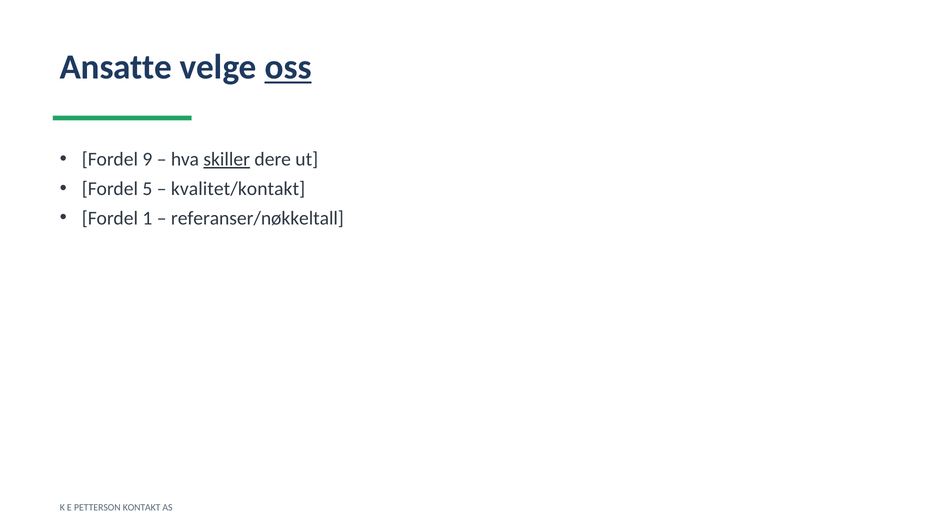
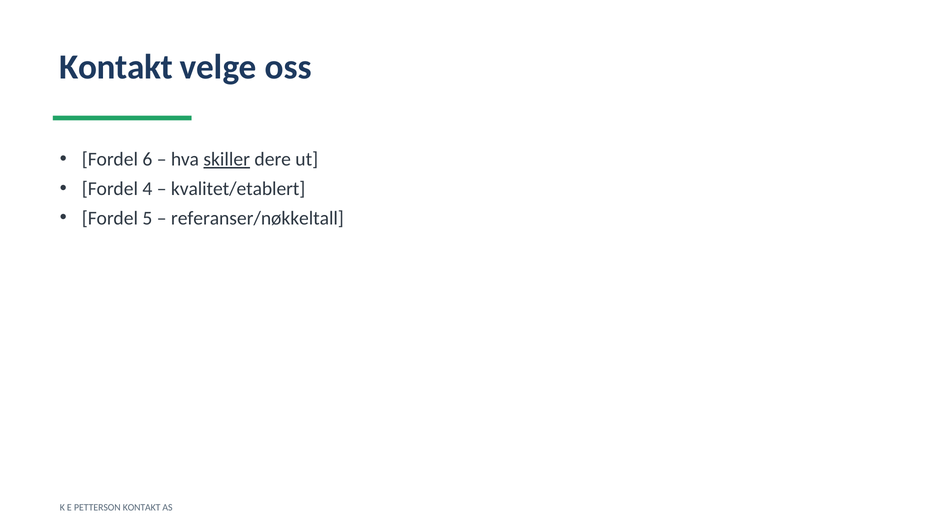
Ansatte: Ansatte -> Kontakt (116, 67)
oss underline: present -> none (288, 67)
9: 9 -> 6 (147, 159)
5: 5 -> 4 (147, 189)
kvalitet/kontakt: kvalitet/kontakt -> kvalitet/etablert (238, 189)
1: 1 -> 5 (147, 218)
